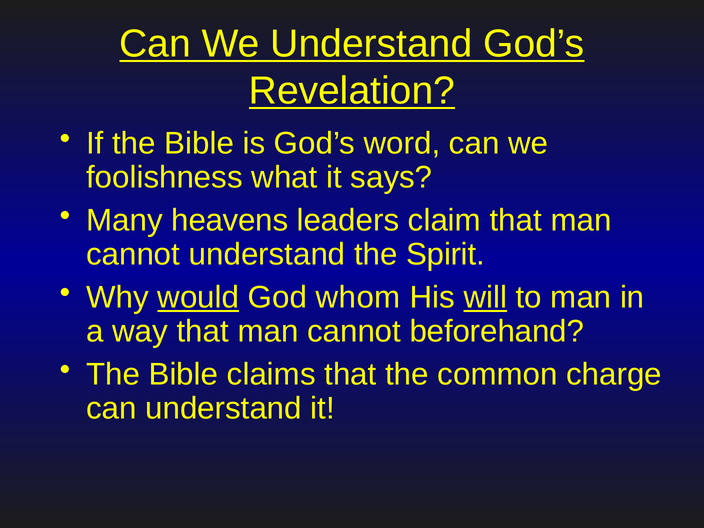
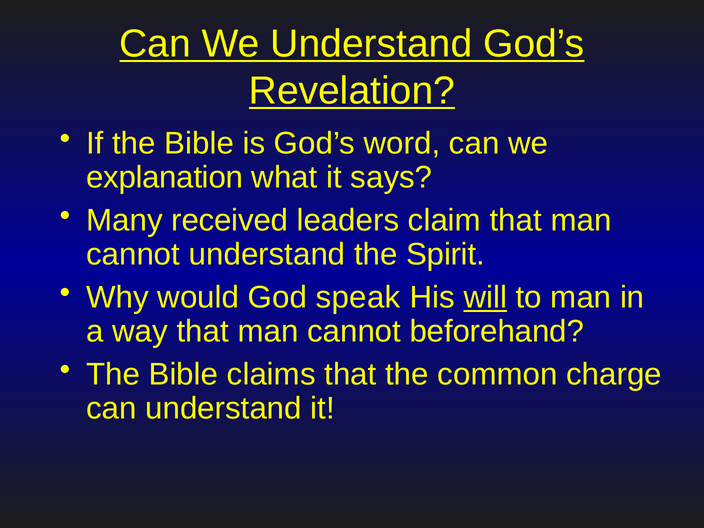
foolishness: foolishness -> explanation (165, 177)
heavens: heavens -> received (230, 220)
would underline: present -> none (198, 297)
whom: whom -> speak (358, 297)
